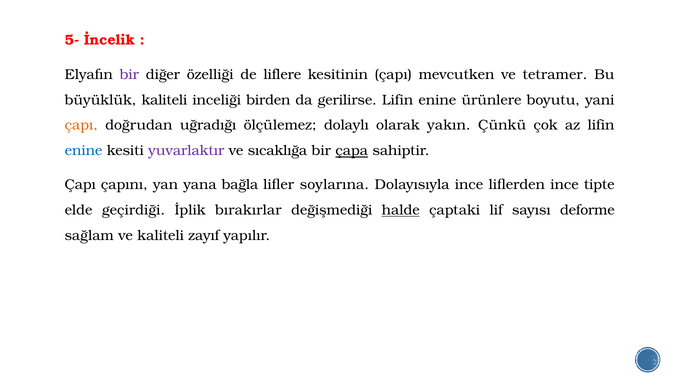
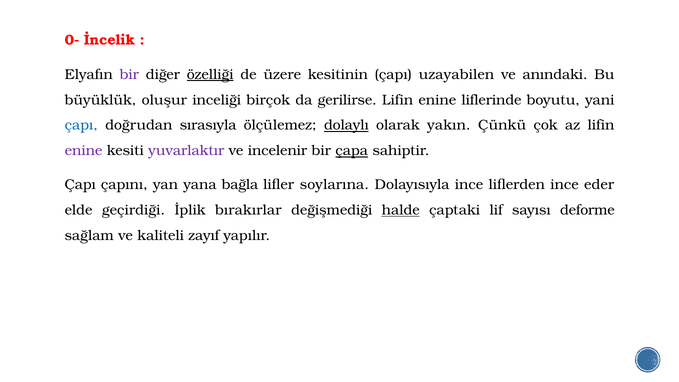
5-: 5- -> 0- (72, 40)
özelliği underline: none -> present (210, 74)
liflere: liflere -> üzere (282, 74)
mevcutken: mevcutken -> uzayabilen (456, 74)
tetramer: tetramer -> anındaki (555, 74)
büyüklük kaliteli: kaliteli -> oluşur (164, 100)
birden: birden -> birçok (268, 100)
ürünlere: ürünlere -> liflerinde (491, 100)
çapı colour: orange -> blue (81, 125)
uğradığı: uğradığı -> sırasıyla (208, 125)
dolaylı underline: none -> present (346, 125)
enine colour: blue -> purple (84, 151)
sıcaklığa: sıcaklığa -> incelenir (277, 151)
tipte: tipte -> eder (599, 185)
